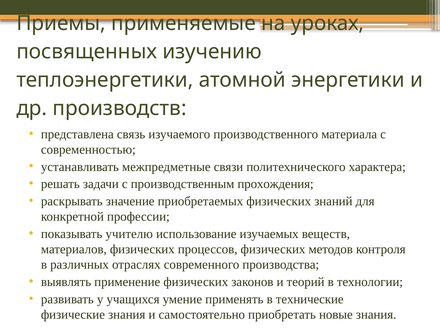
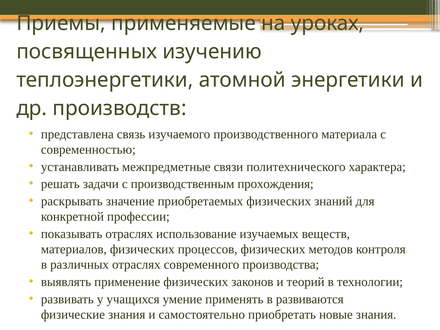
показывать учителю: учителю -> отраслях (129, 234)
технические: технические -> развиваются (310, 299)
